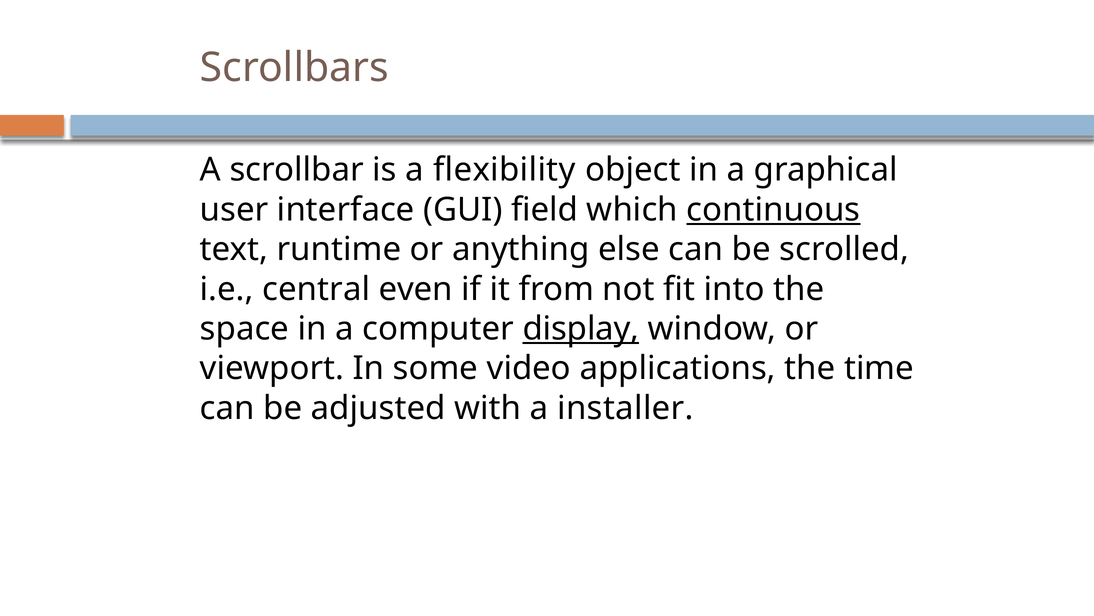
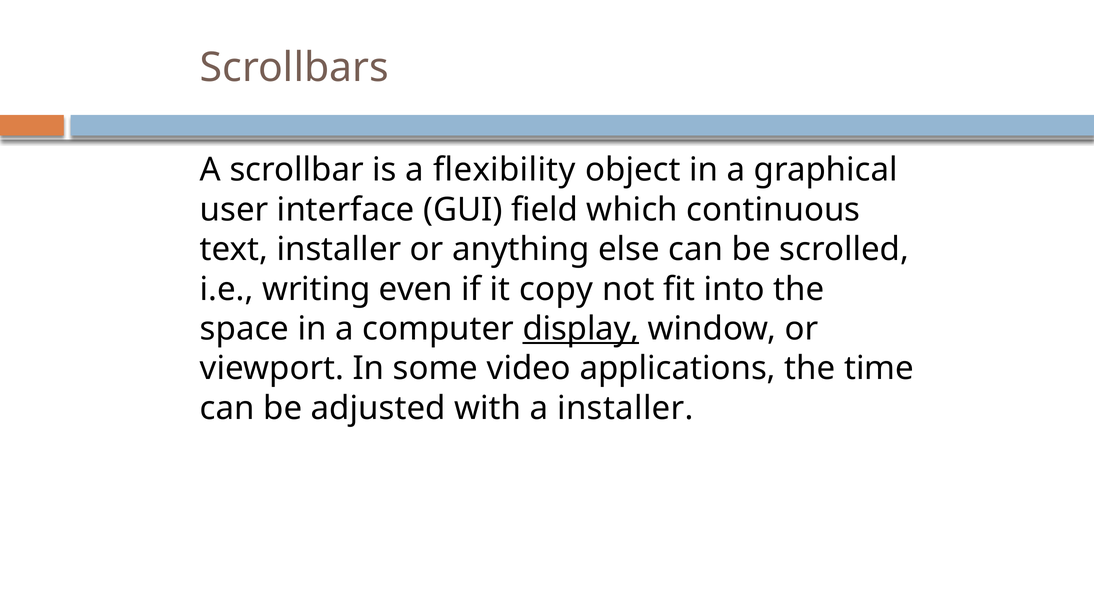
continuous underline: present -> none (773, 209)
text runtime: runtime -> installer (339, 249)
central: central -> writing (316, 289)
from: from -> copy (556, 289)
